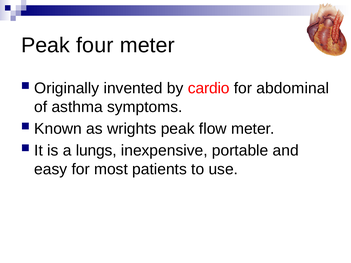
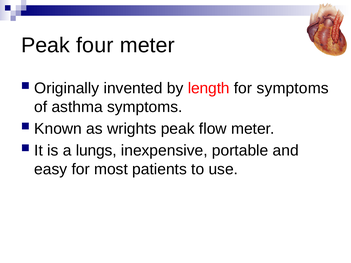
cardio: cardio -> length (209, 88)
for abdominal: abdominal -> symptoms (293, 88)
